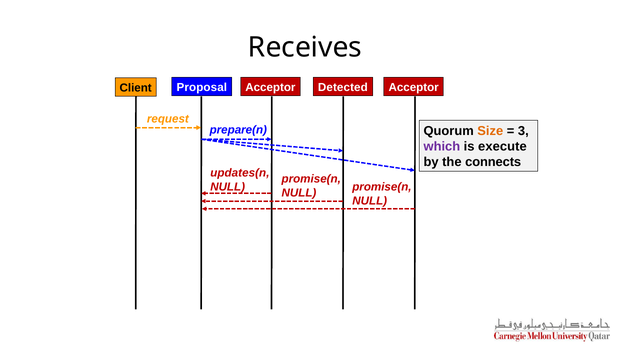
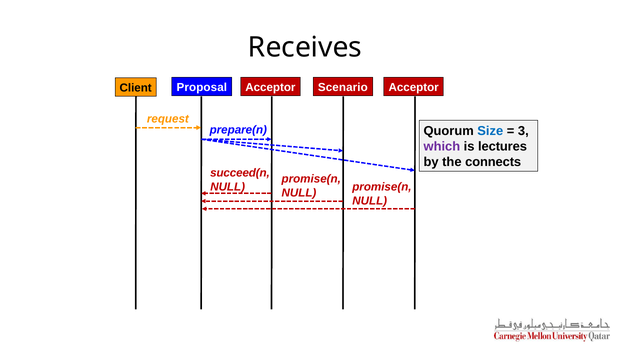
Detected: Detected -> Scenario (343, 87)
Size colour: orange -> blue (490, 131)
execute: execute -> lectures (503, 147)
updates(n: updates(n -> succeed(n (240, 173)
